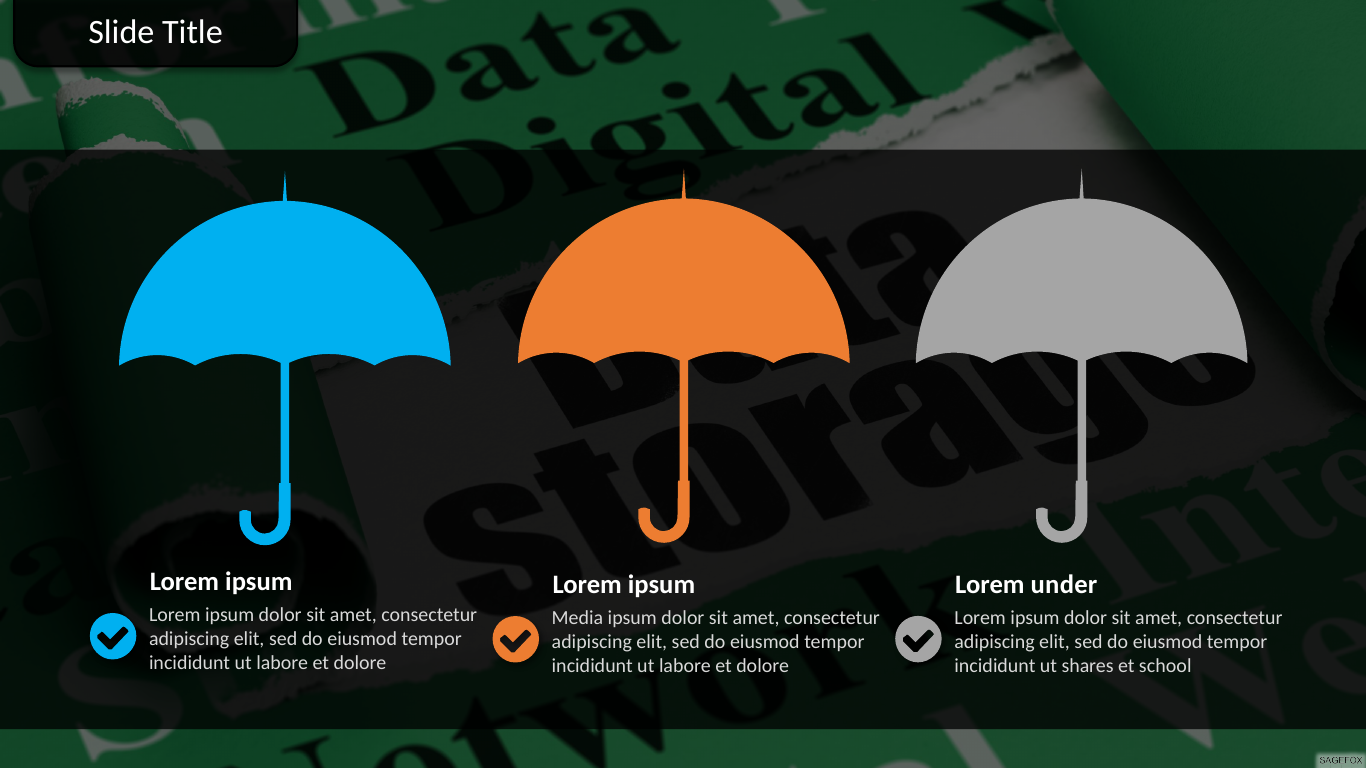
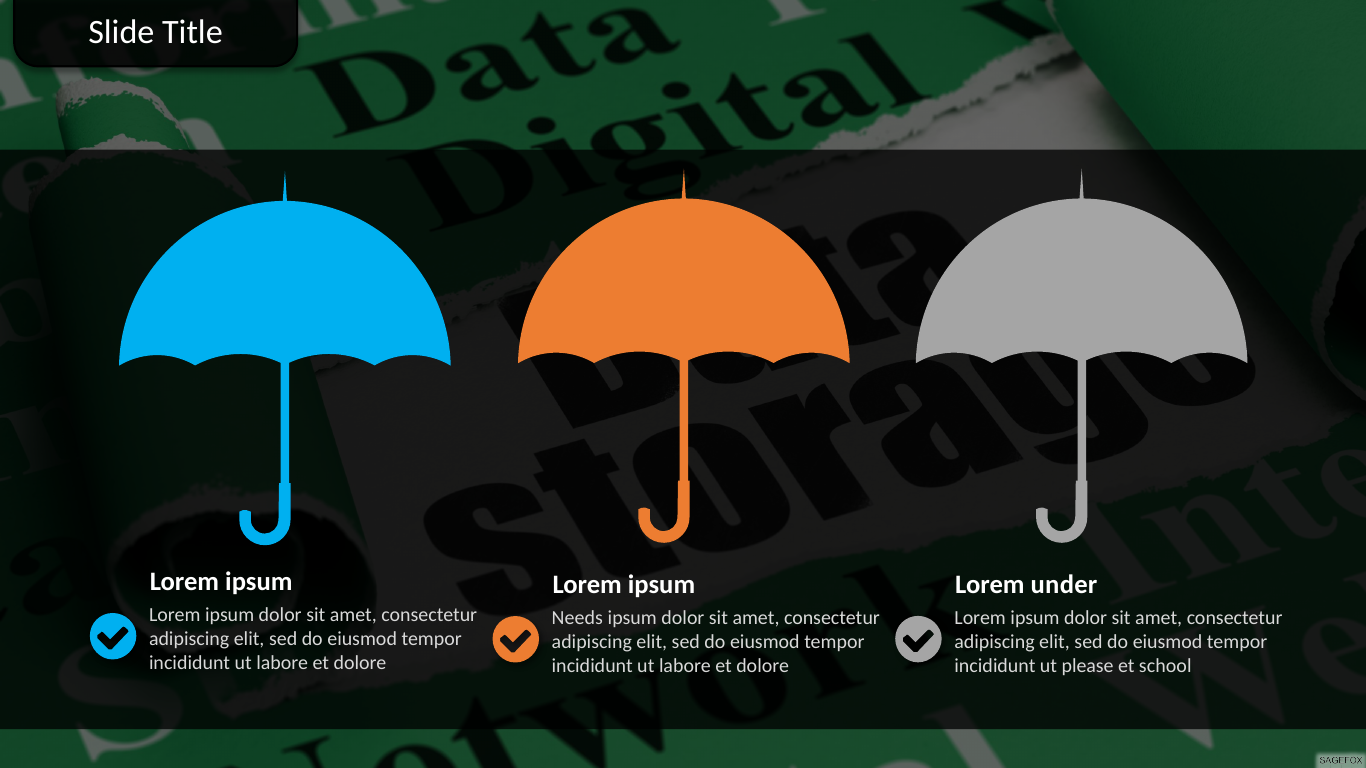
Media: Media -> Needs (577, 618)
shares: shares -> please (1088, 666)
